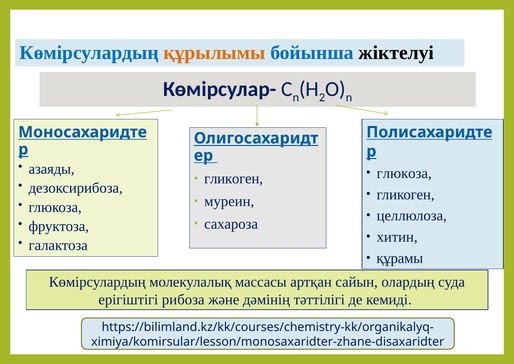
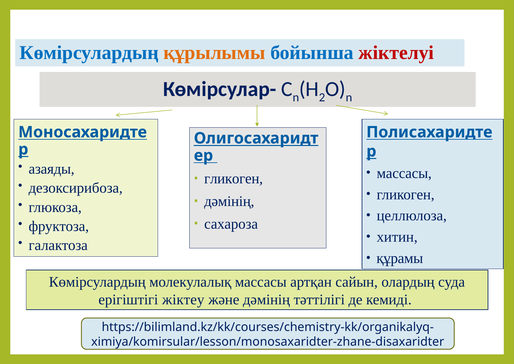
жіктелуі colour: black -> red (396, 53)
глюкоза: глюкоза -> массасы (404, 173)
муреин: муреин -> дәмінің (229, 201)
рибоза: рибоза -> жіктеу (183, 299)
